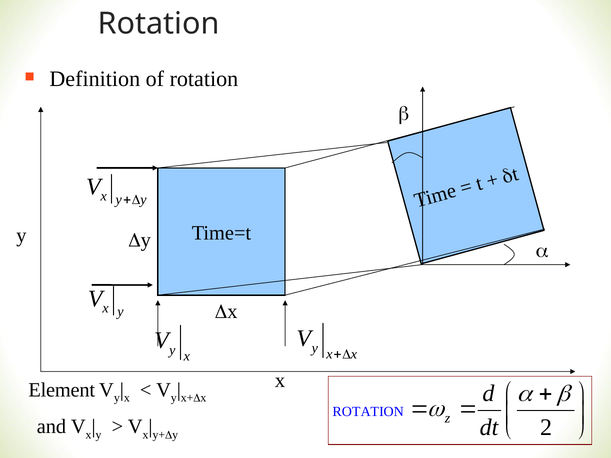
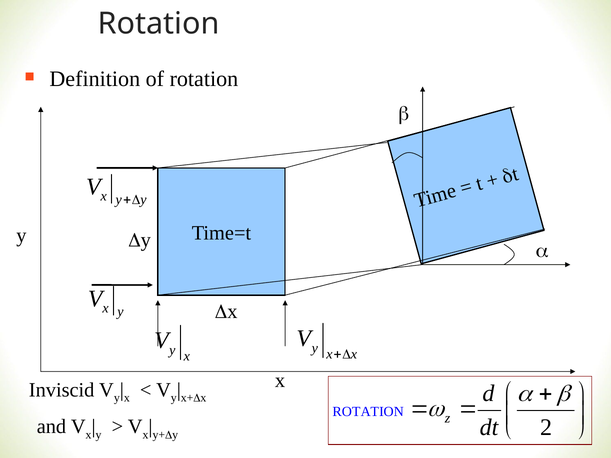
Element: Element -> Inviscid (62, 390)
